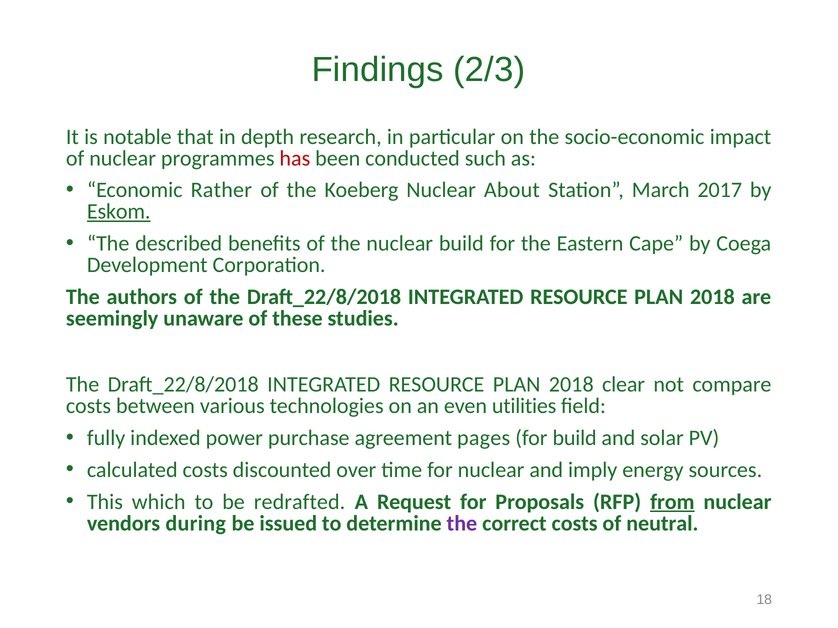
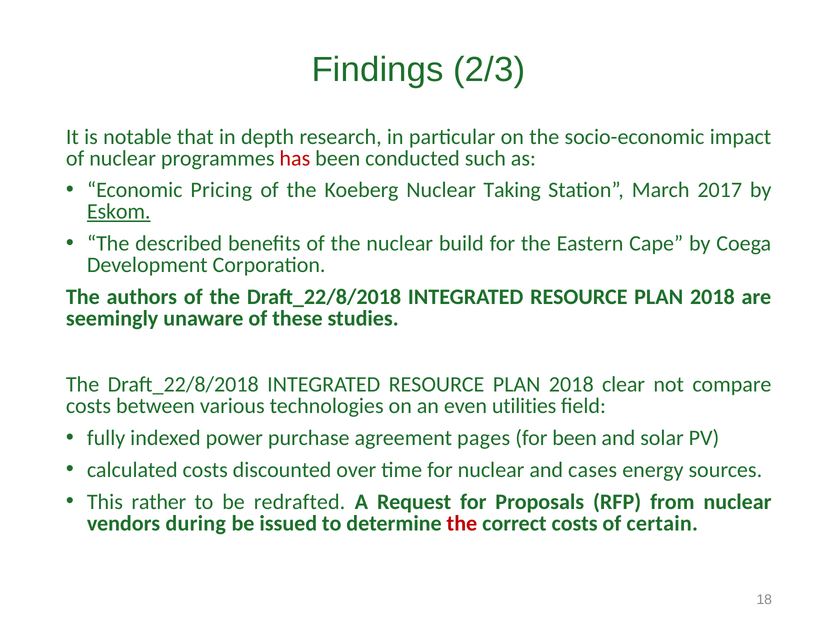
Rather: Rather -> Pricing (221, 190)
About: About -> Taking (512, 190)
for build: build -> been (575, 438)
imply: imply -> cases (593, 470)
which: which -> rather (159, 502)
from underline: present -> none (672, 502)
the colour: purple -> red (462, 524)
neutral: neutral -> certain (662, 524)
